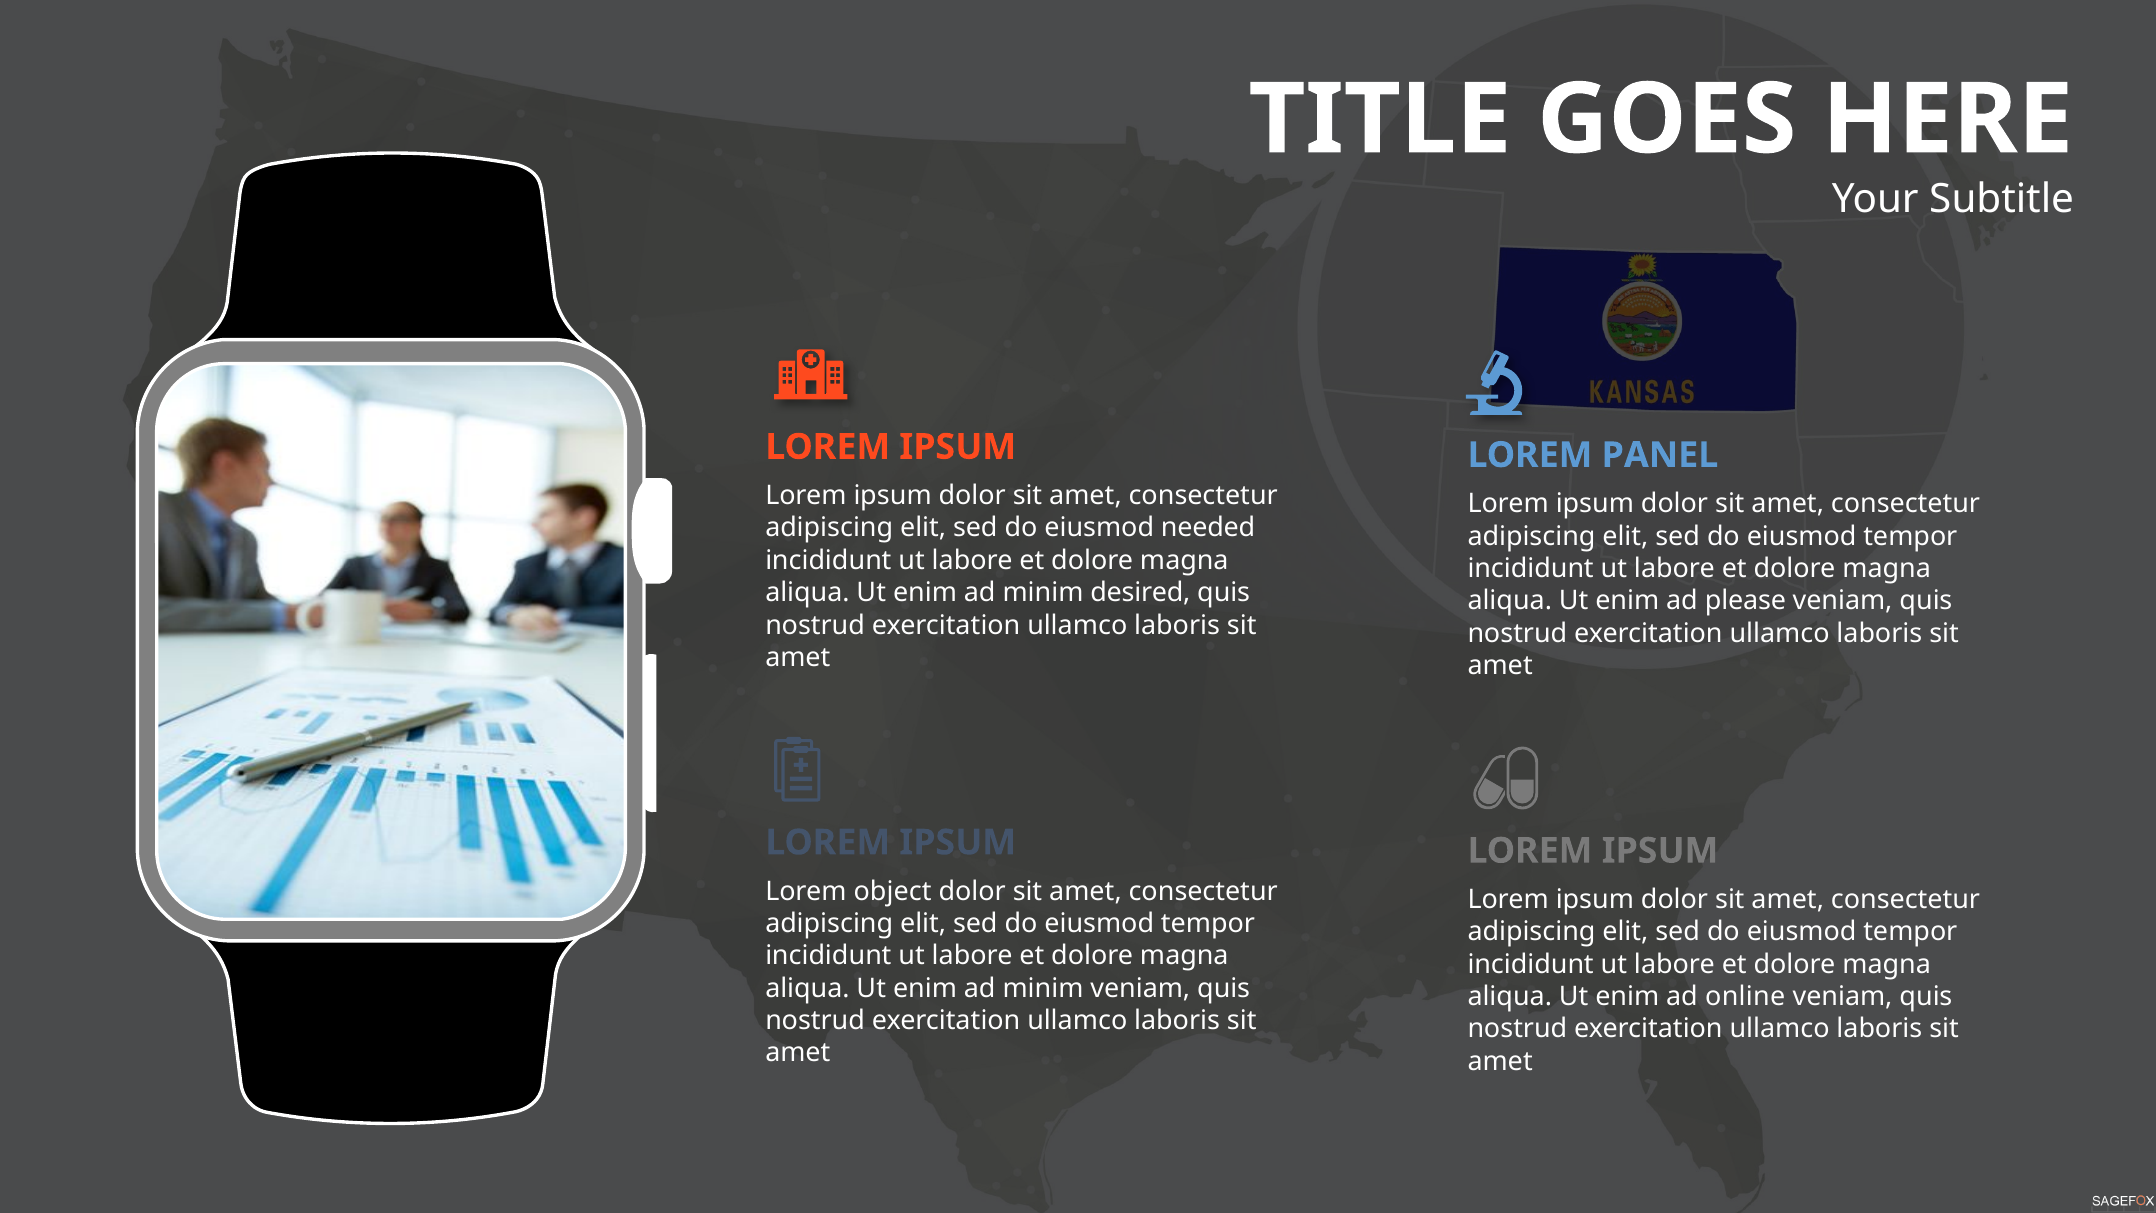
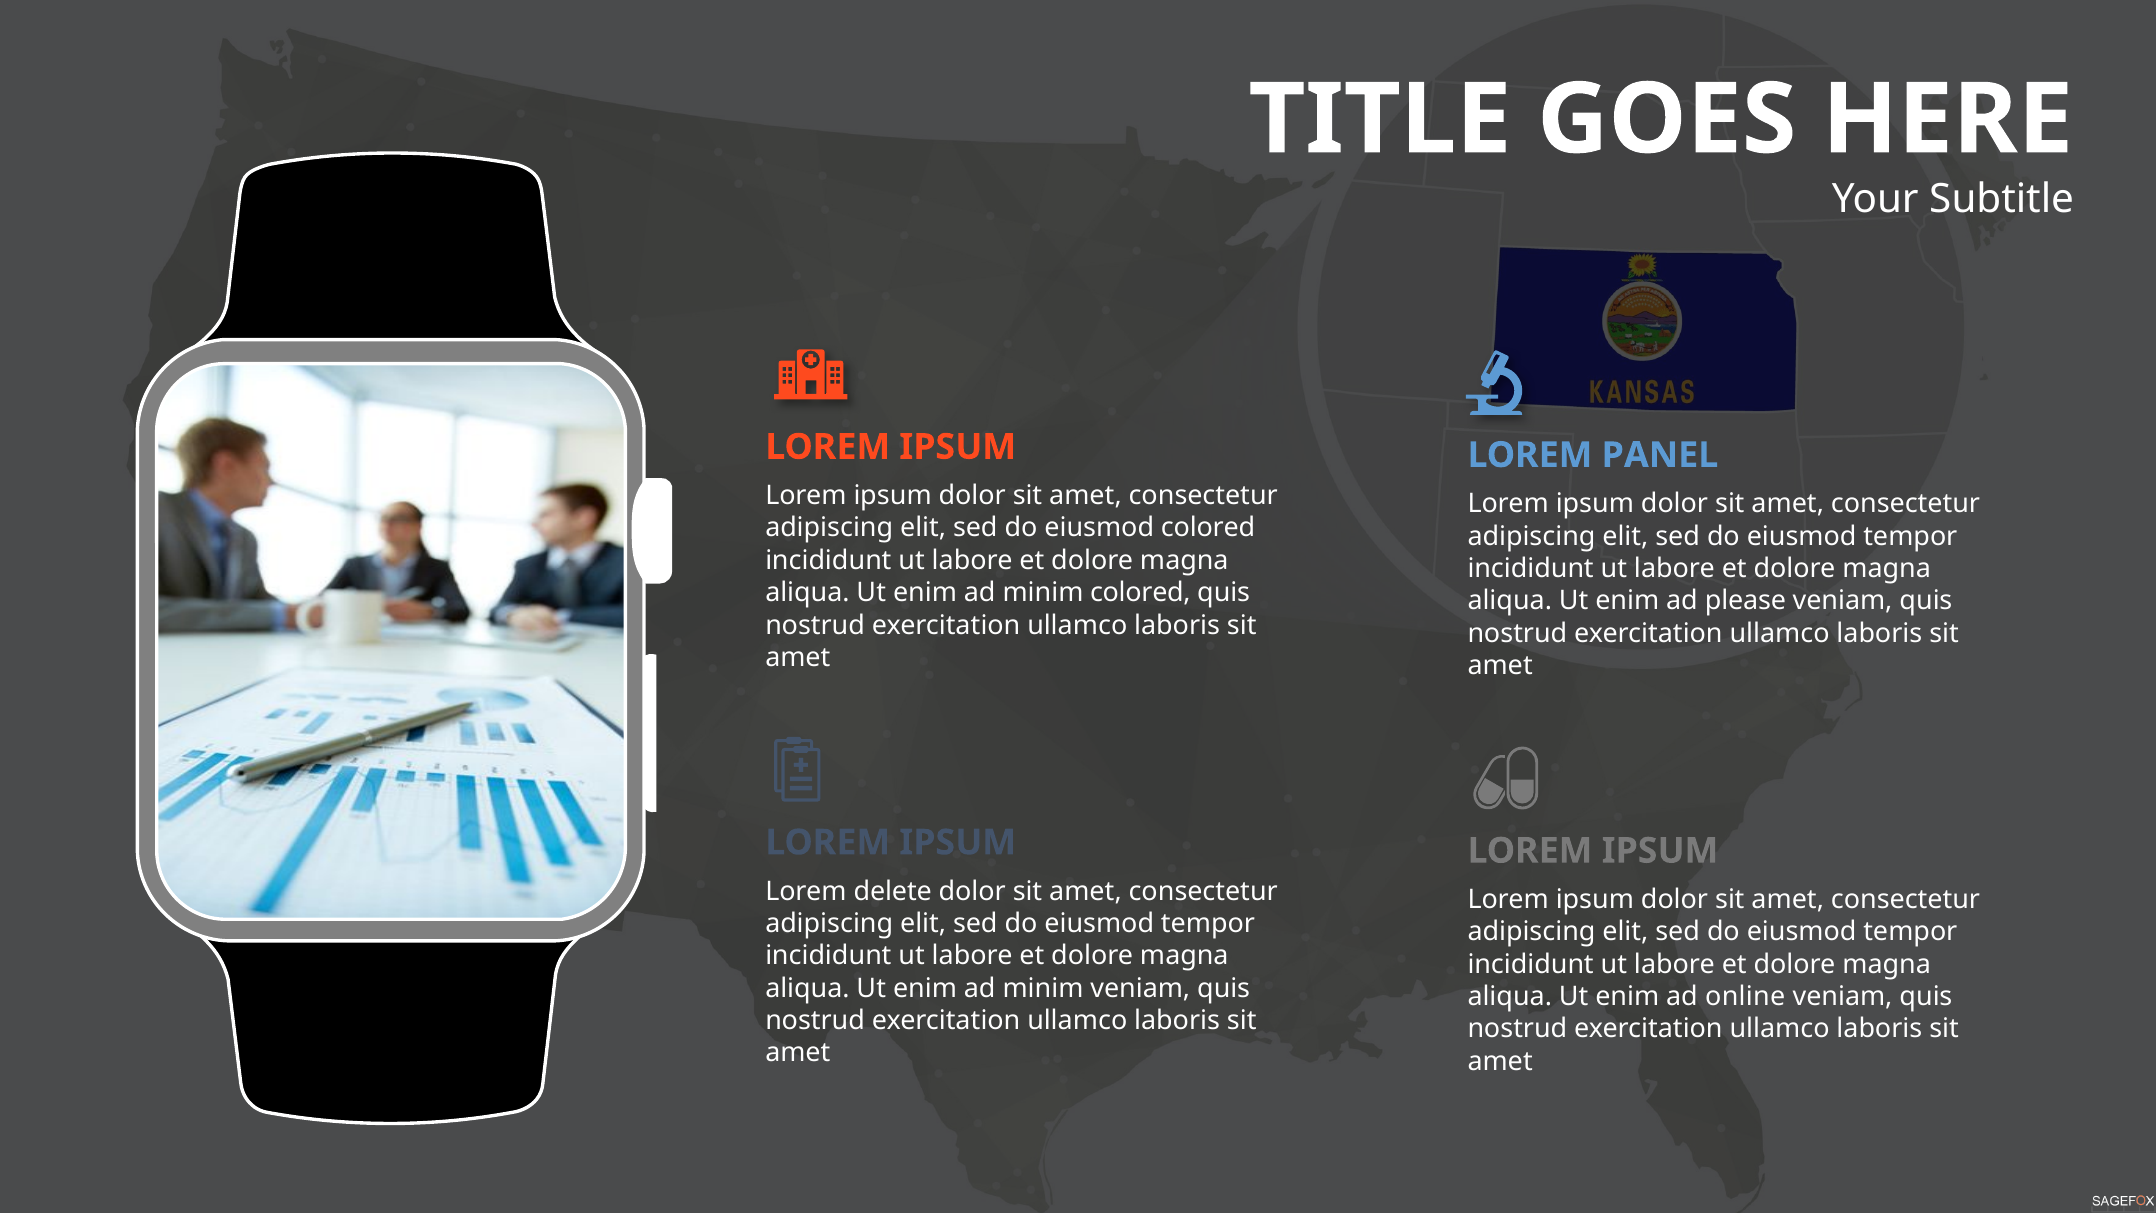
eiusmod needed: needed -> colored (1208, 528)
minim desired: desired -> colored (1140, 593)
object: object -> delete (893, 891)
